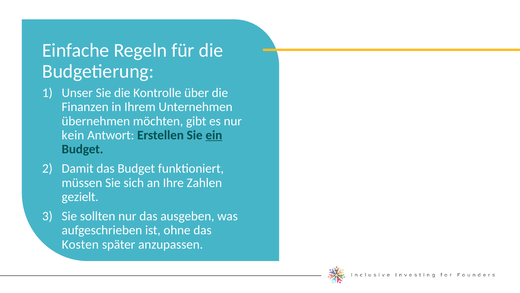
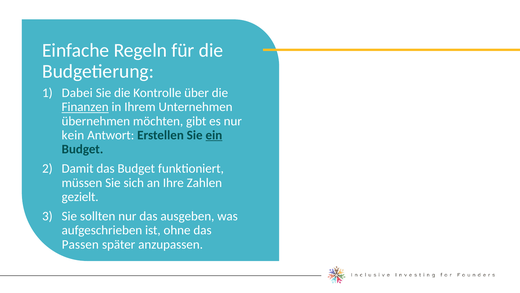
Unser: Unser -> Dabei (77, 93)
Finanzen underline: none -> present (85, 107)
Kosten: Kosten -> Passen (80, 244)
